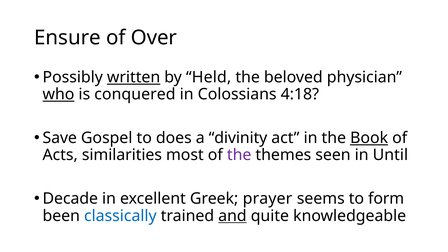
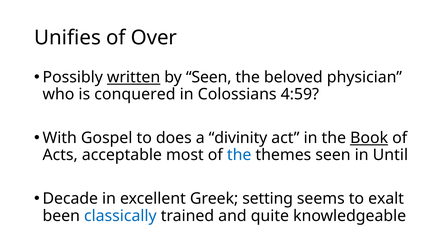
Ensure: Ensure -> Unifies (68, 38)
by Held: Held -> Seen (209, 77)
who underline: present -> none (58, 94)
4:18: 4:18 -> 4:59 (300, 94)
Save: Save -> With (60, 138)
similarities: similarities -> acceptable (122, 155)
the colour: purple -> blue (239, 155)
prayer: prayer -> setting (268, 199)
form: form -> exalt (386, 199)
and underline: present -> none (232, 216)
